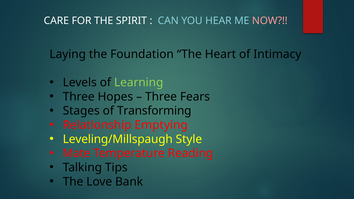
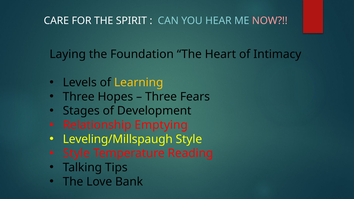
Learning colour: light green -> yellow (139, 83)
Transforming: Transforming -> Development (154, 111)
Mate: Mate -> Style (76, 153)
